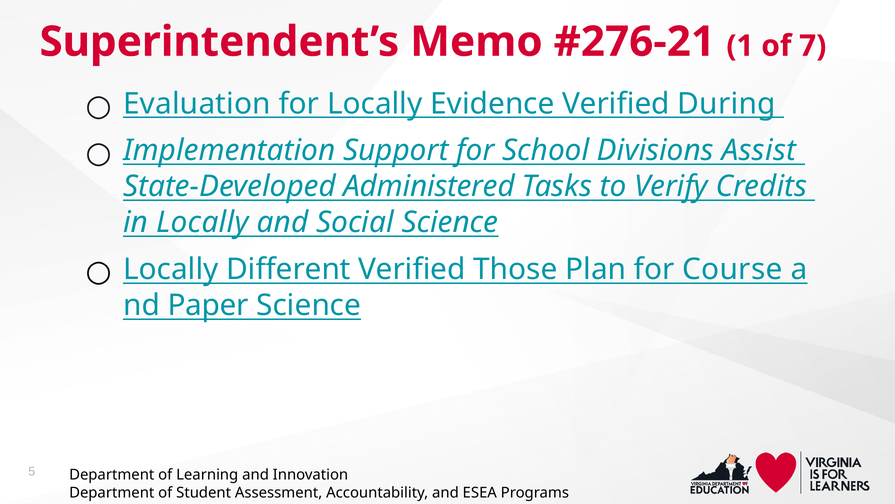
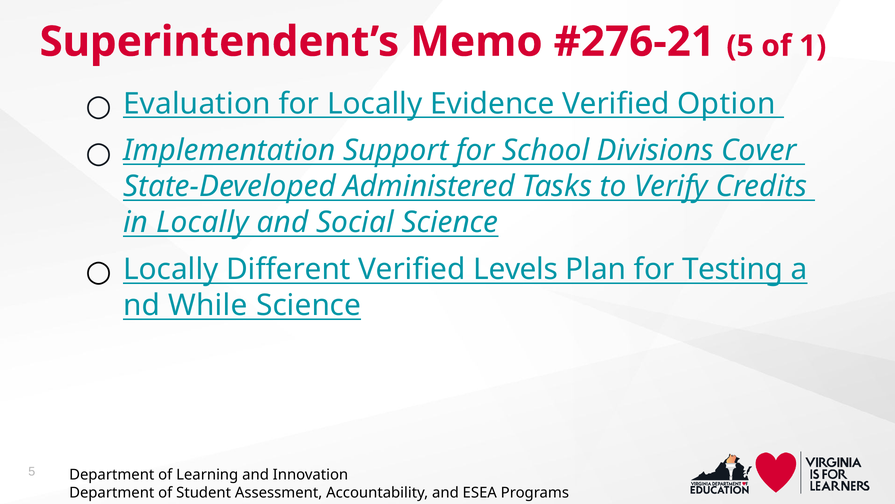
1: 1 -> 5 (740, 46)
7: 7 -> 1 (813, 46)
During: During -> Option (726, 104)
Assist: Assist -> Cover (759, 150)
Those: Those -> Levels (516, 269)
Course: Course -> Testing (733, 269)
Paper: Paper -> While (208, 305)
